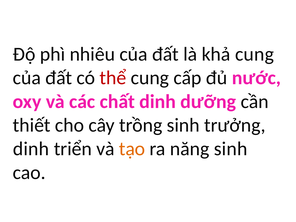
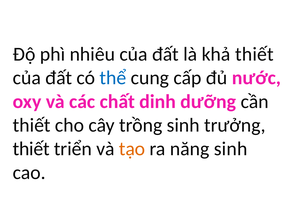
khả cung: cung -> thiết (254, 54)
thể colour: red -> blue (113, 78)
dinh: dinh -> thiết (31, 149)
